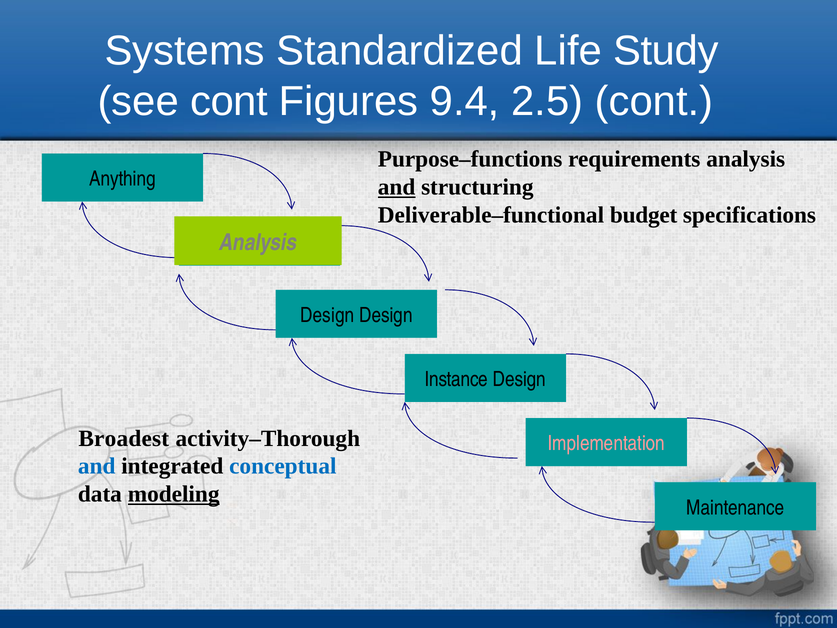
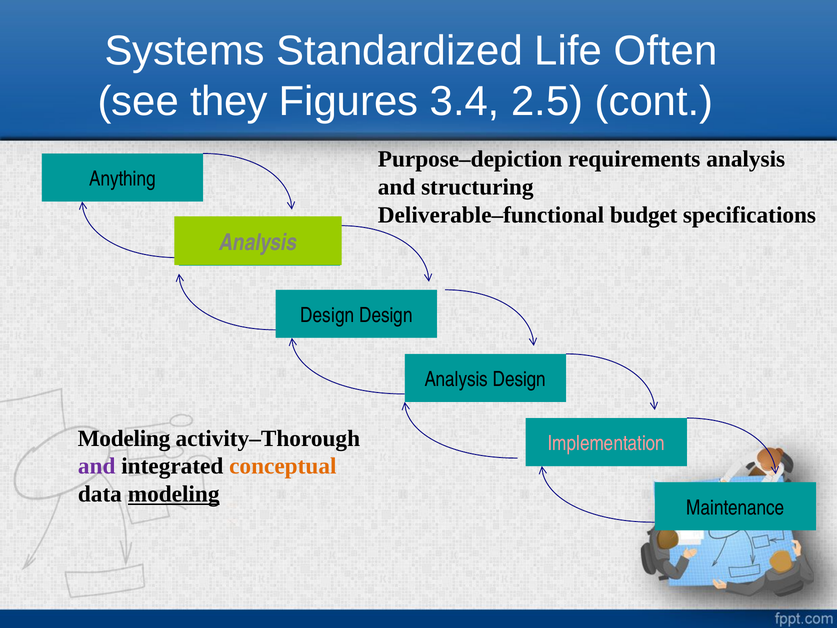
Study: Study -> Often (666, 51)
see cont: cont -> they (229, 101)
9.4: 9.4 -> 3.4 (465, 101)
Purpose–functions: Purpose–functions -> Purpose–depiction (470, 159)
and underline: present -> none (397, 187)
Instance: Instance -> Analysis (456, 379)
Broadest: Broadest -> Modeling (124, 438)
and colour: blue -> purple (97, 466)
conceptual colour: blue -> orange (283, 466)
